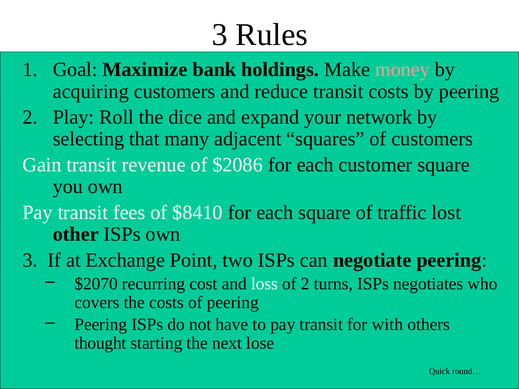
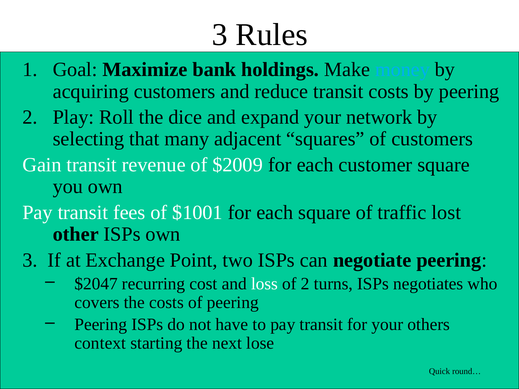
money colour: pink -> light blue (403, 70)
$2086: $2086 -> $2009 (238, 165)
$8410: $8410 -> $1001 (197, 213)
$2070: $2070 -> $2047 (96, 284)
for with: with -> your (387, 325)
thought: thought -> context (100, 343)
